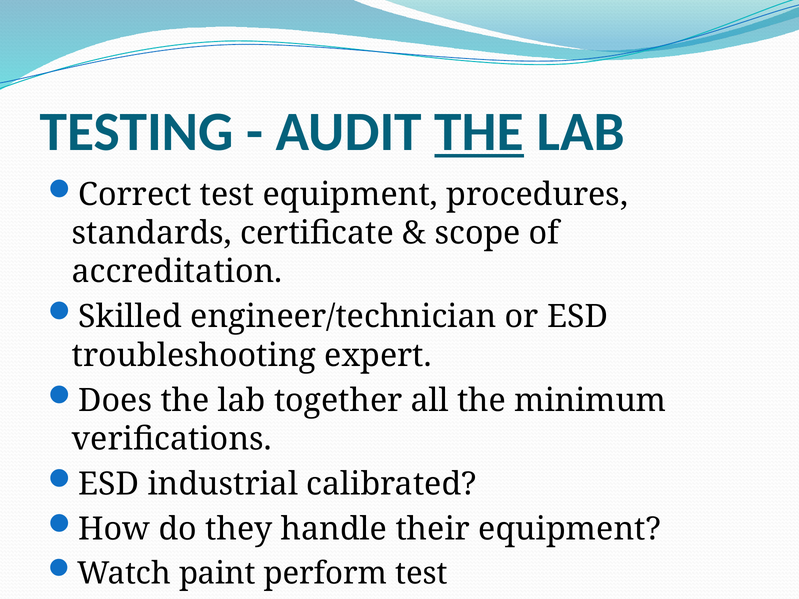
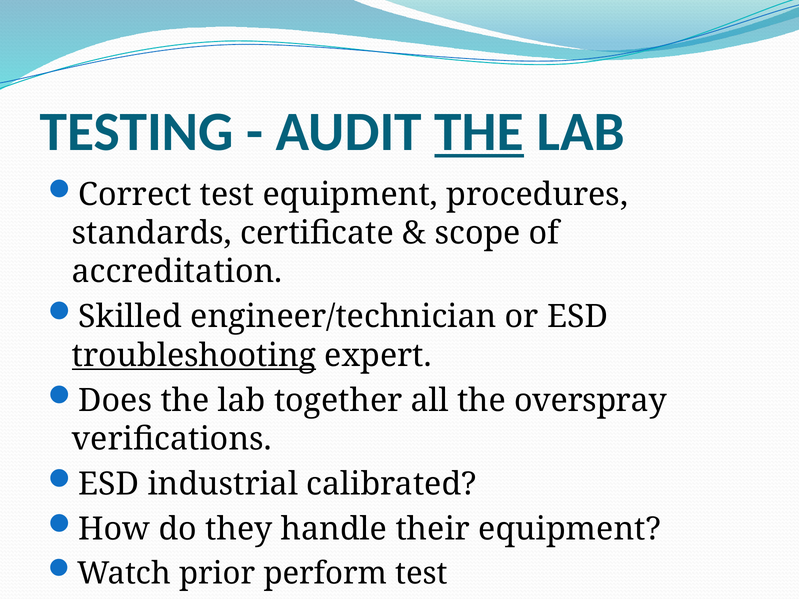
troubleshooting underline: none -> present (194, 356)
minimum: minimum -> overspray (590, 401)
paint: paint -> prior (217, 574)
